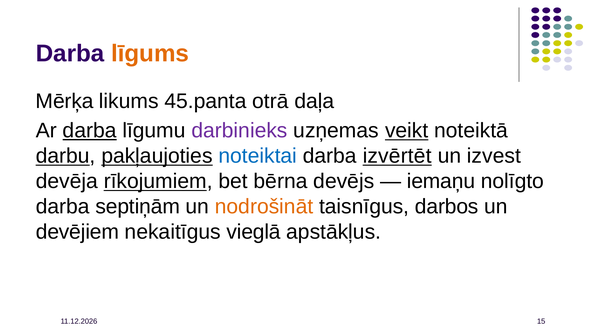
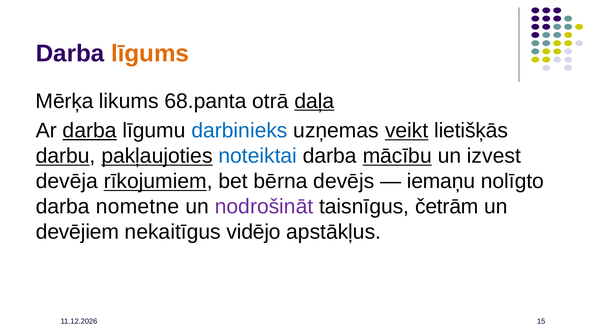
45.panta: 45.panta -> 68.panta (205, 101)
daļa underline: none -> present (314, 101)
darbinieks colour: purple -> blue (239, 131)
noteiktā: noteiktā -> lietišķās (471, 131)
izvērtēt: izvērtēt -> mācību (397, 156)
septiņām: septiņām -> nometne (137, 207)
nodrošināt colour: orange -> purple (264, 207)
darbos: darbos -> četrām (447, 207)
vieglā: vieglā -> vidējo (254, 232)
